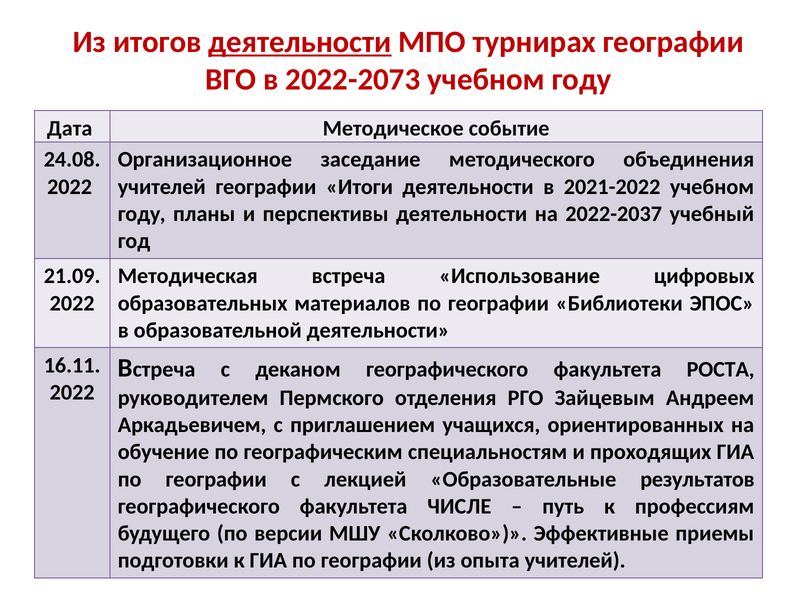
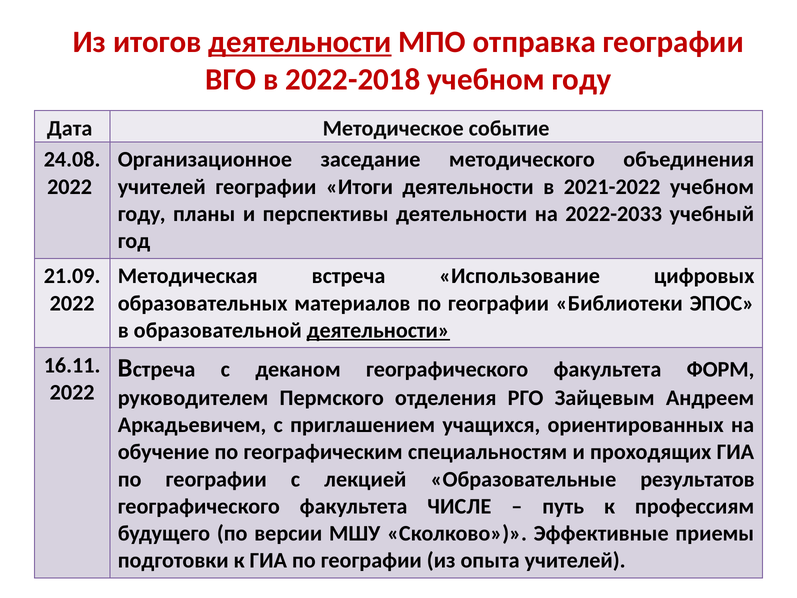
турнирах: турнирах -> отправка (534, 42)
2022-2073: 2022-2073 -> 2022-2018 (353, 79)
2022-2037: 2022-2037 -> 2022-2033 (614, 214)
деятельности underline: none -> present (378, 330)
РОСТА: РОСТА -> ФОРМ (721, 369)
